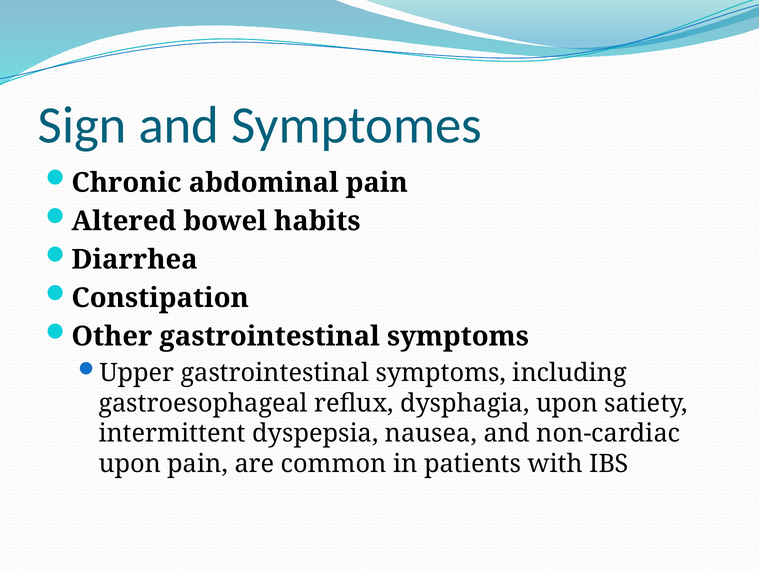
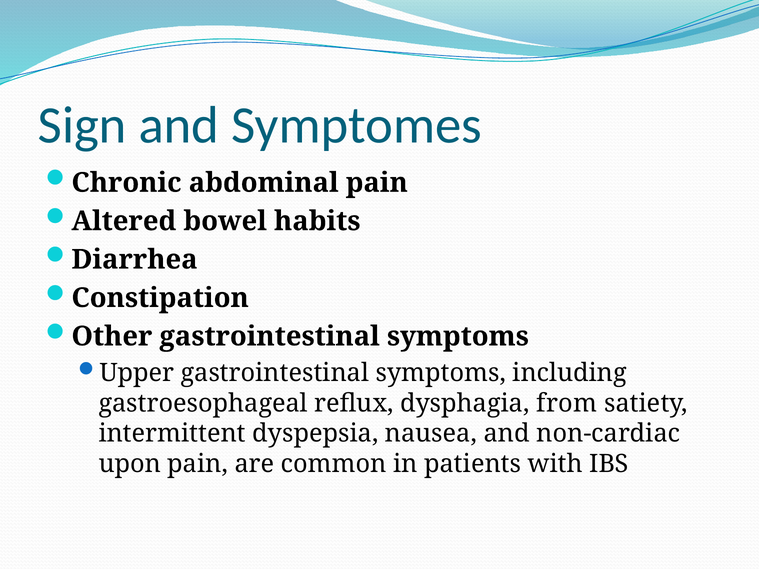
dysphagia upon: upon -> from (567, 403)
